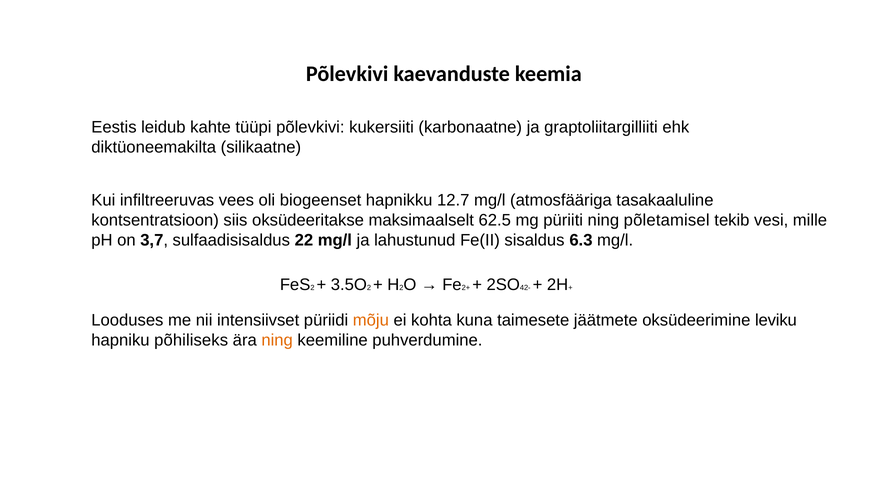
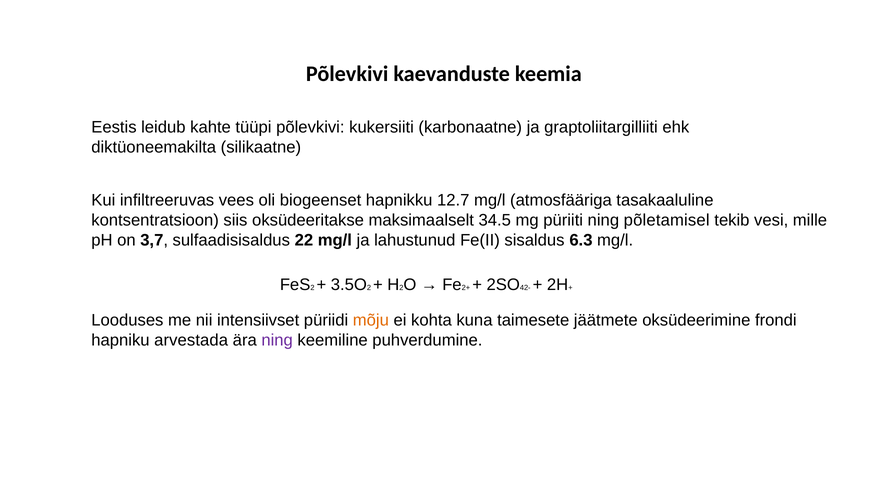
62.5: 62.5 -> 34.5 (495, 220)
leviku: leviku -> frondi (776, 320)
põhiliseks: põhiliseks -> arvestada (191, 340)
ning colour: orange -> purple (277, 340)
